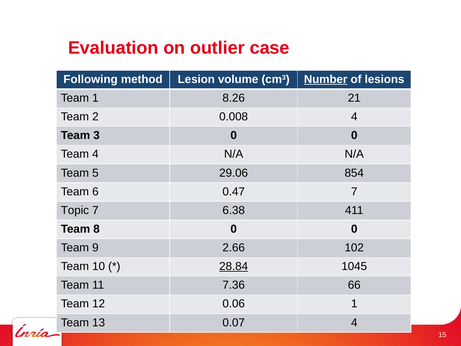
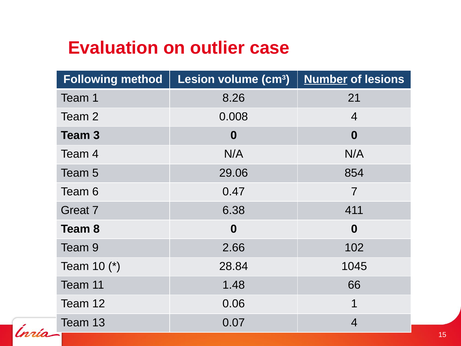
Topic: Topic -> Great (75, 210)
28.84 underline: present -> none (234, 266)
7.36: 7.36 -> 1.48 (234, 285)
